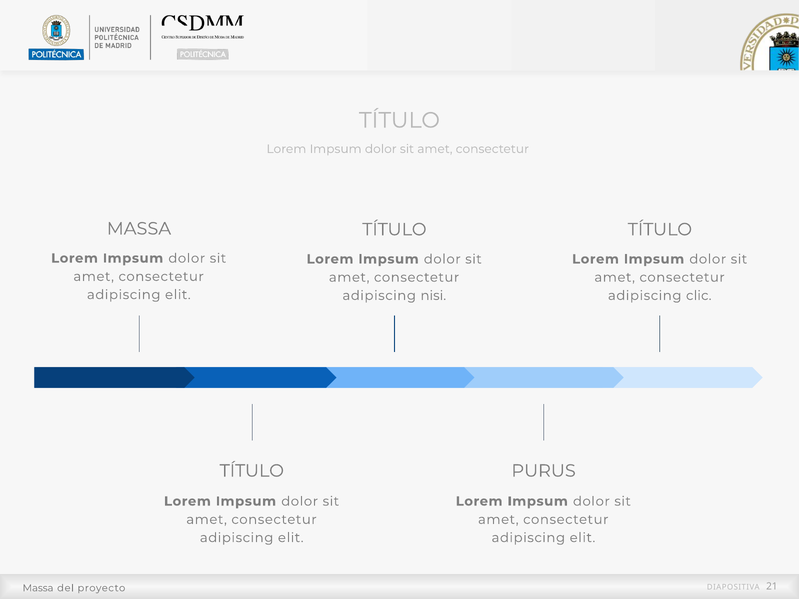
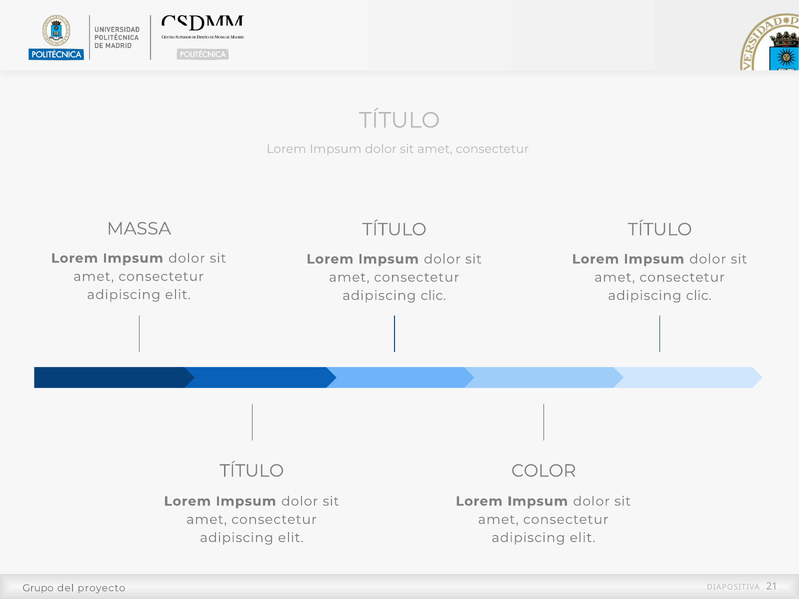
nisi: nisi -> clic (433, 296)
PURUS: PURUS -> COLOR (544, 471)
Massa: Massa -> Grupo (38, 588)
